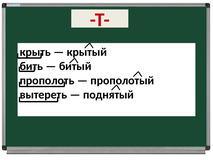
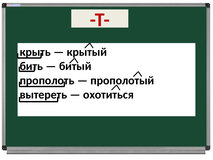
поднятый: поднятый -> охотиться (108, 95)
